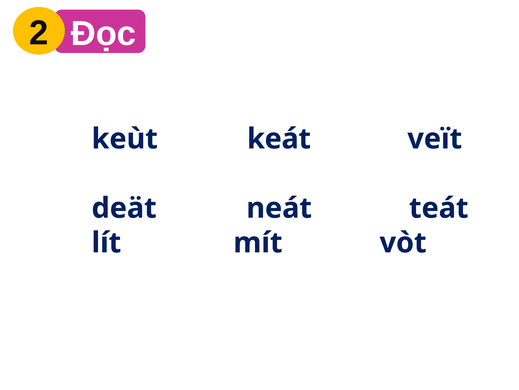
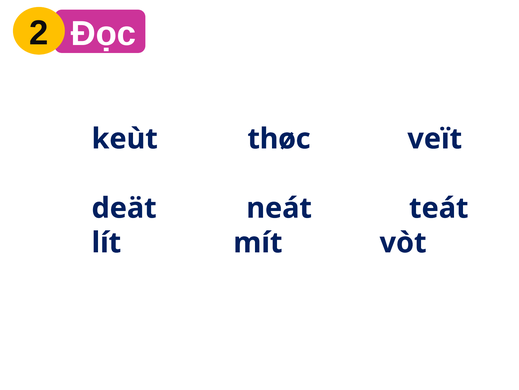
keát: keát -> thøc (279, 139)
